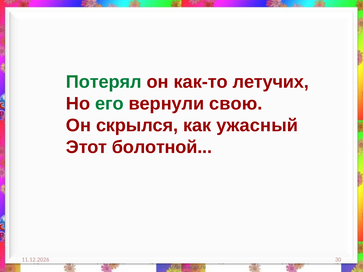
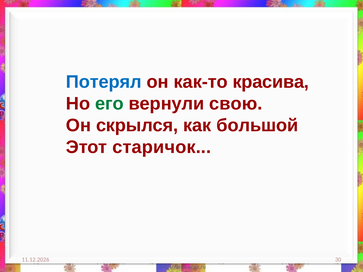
Потерял colour: green -> blue (104, 82)
летучих: летучих -> красива (271, 82)
ужасный: ужасный -> большой (257, 126)
болотной: болотной -> старичок (162, 147)
